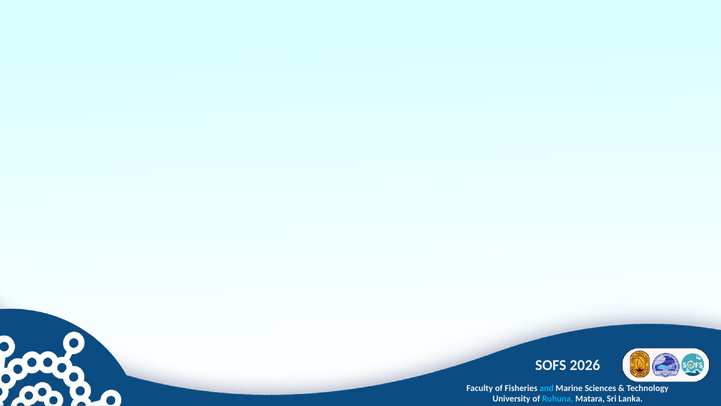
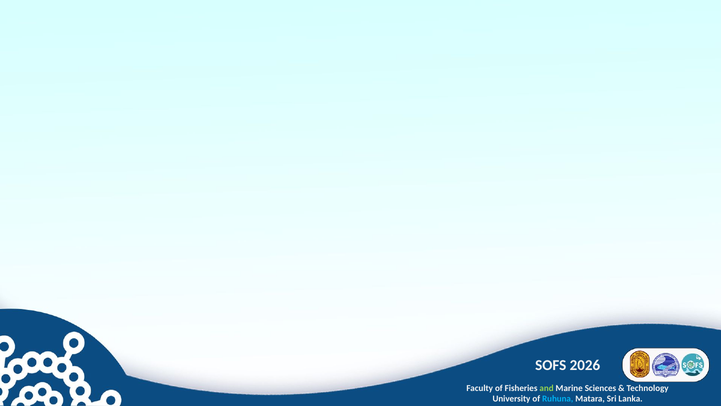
and colour: light blue -> light green (547, 388)
